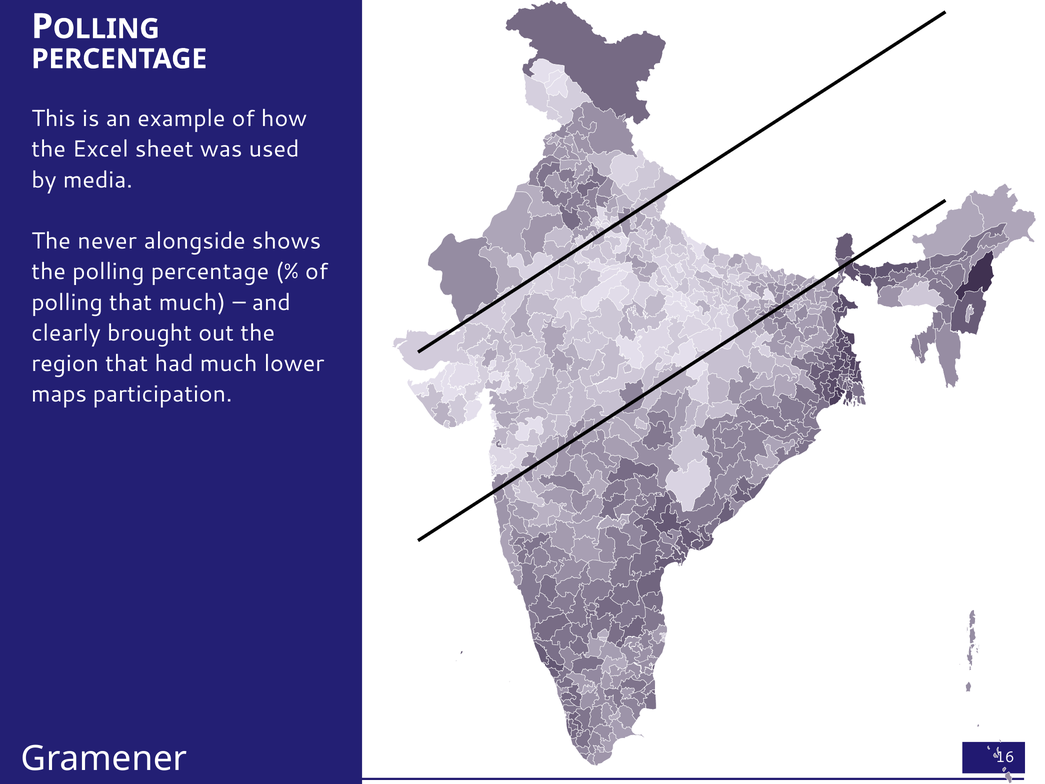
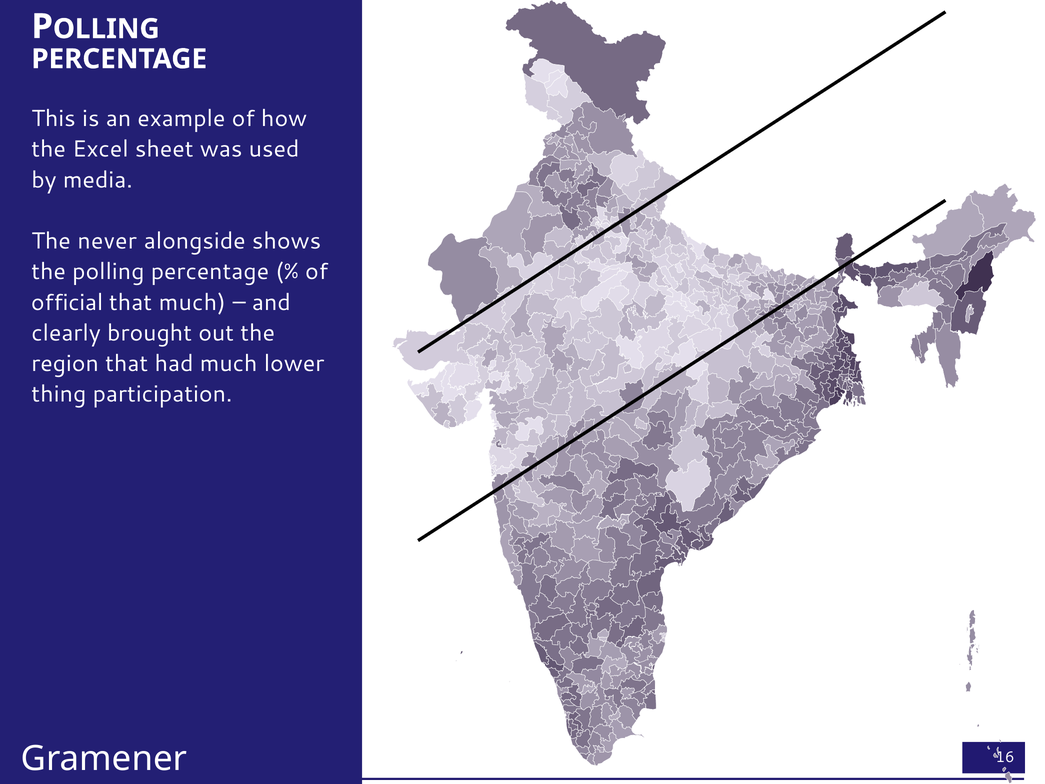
polling: polling -> official (67, 302)
maps: maps -> thing (59, 394)
